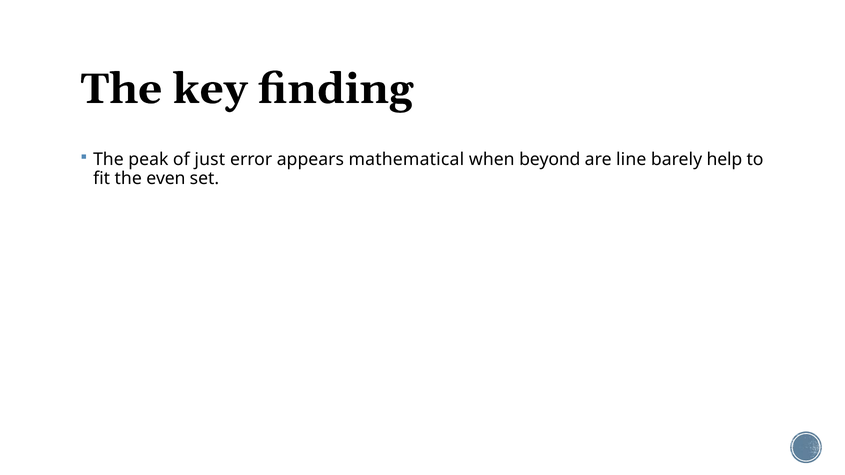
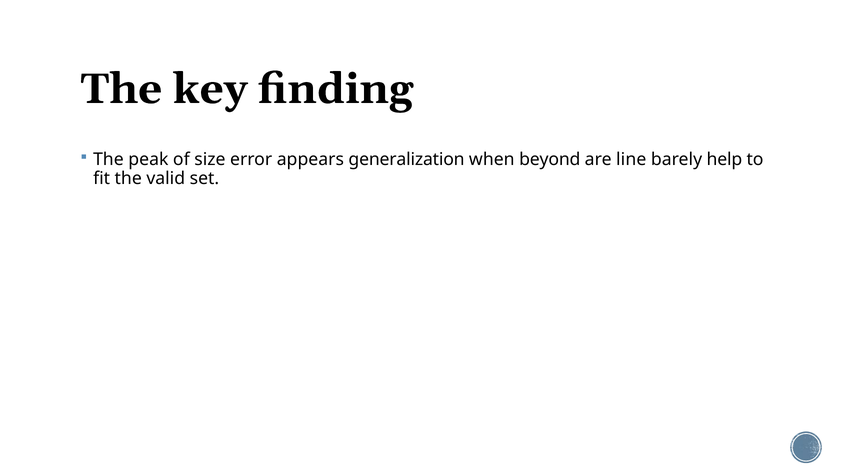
just: just -> size (210, 160)
mathematical: mathematical -> generalization (407, 160)
even: even -> valid (166, 179)
